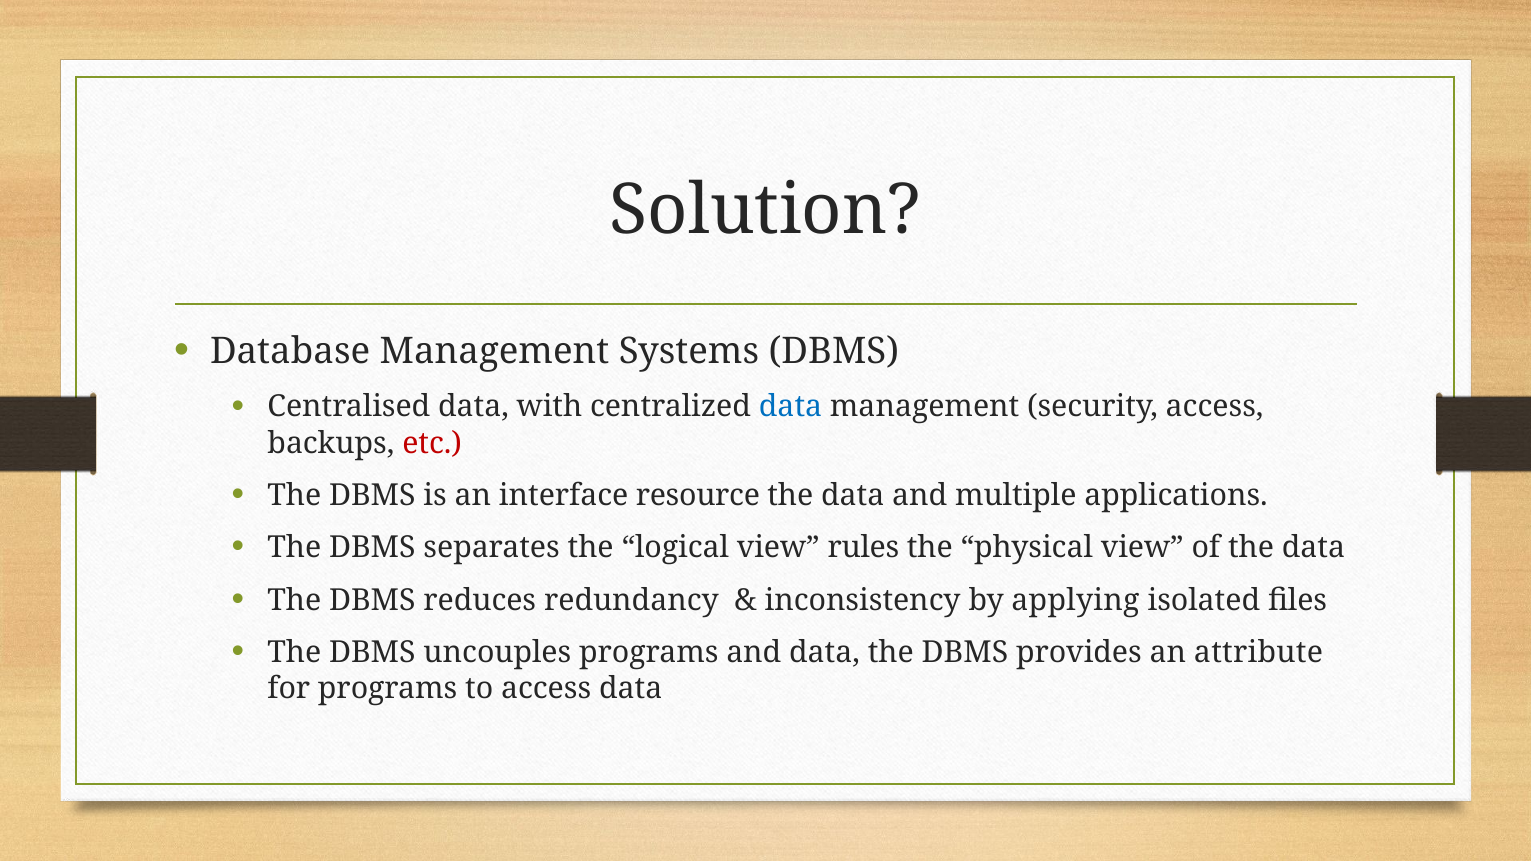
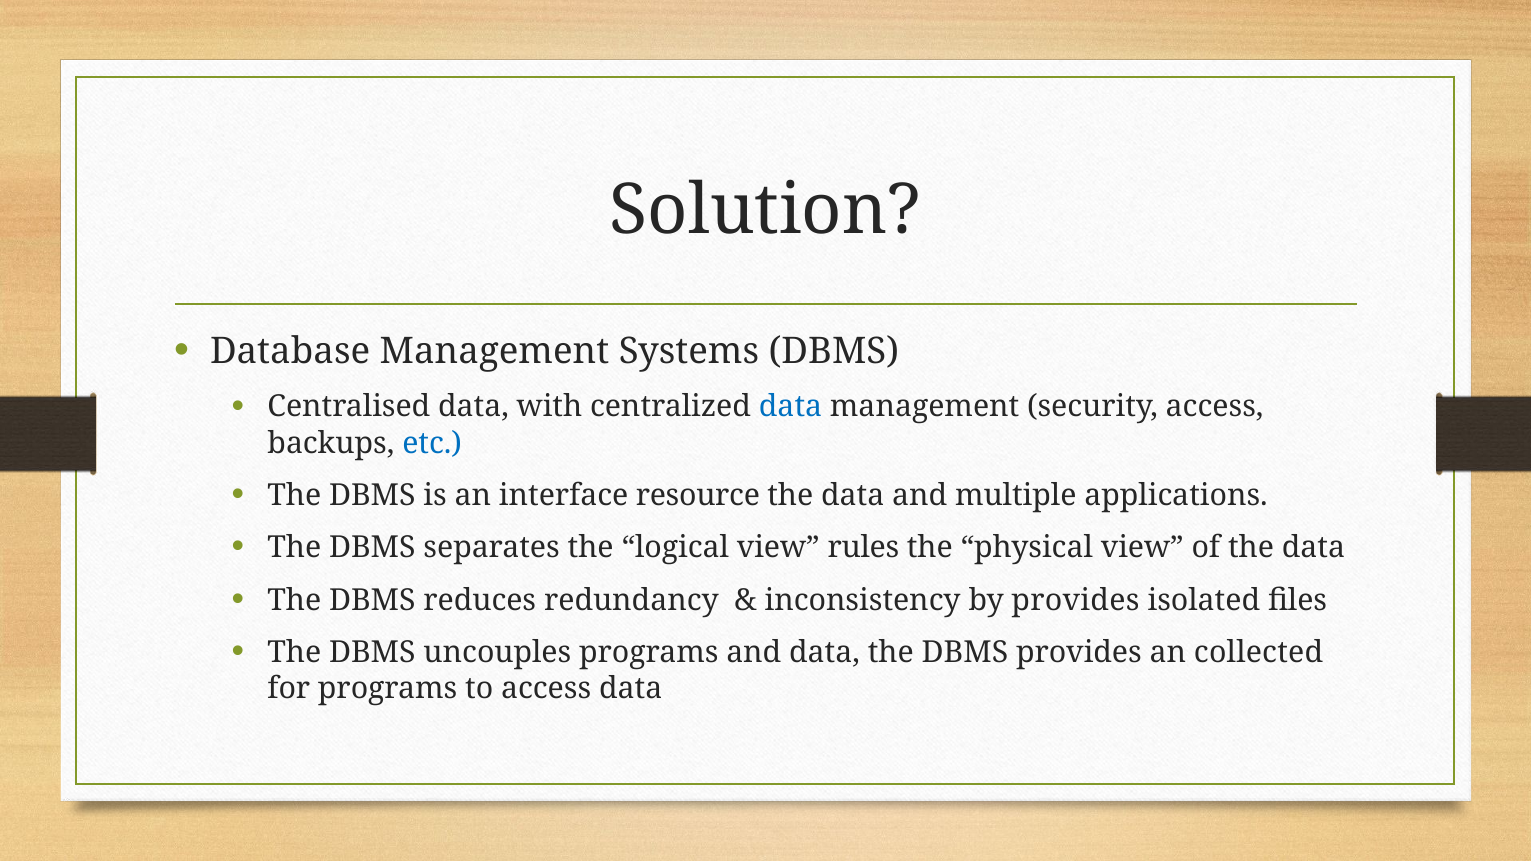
etc colour: red -> blue (432, 443)
by applying: applying -> provides (1075, 600)
attribute: attribute -> collected (1259, 653)
